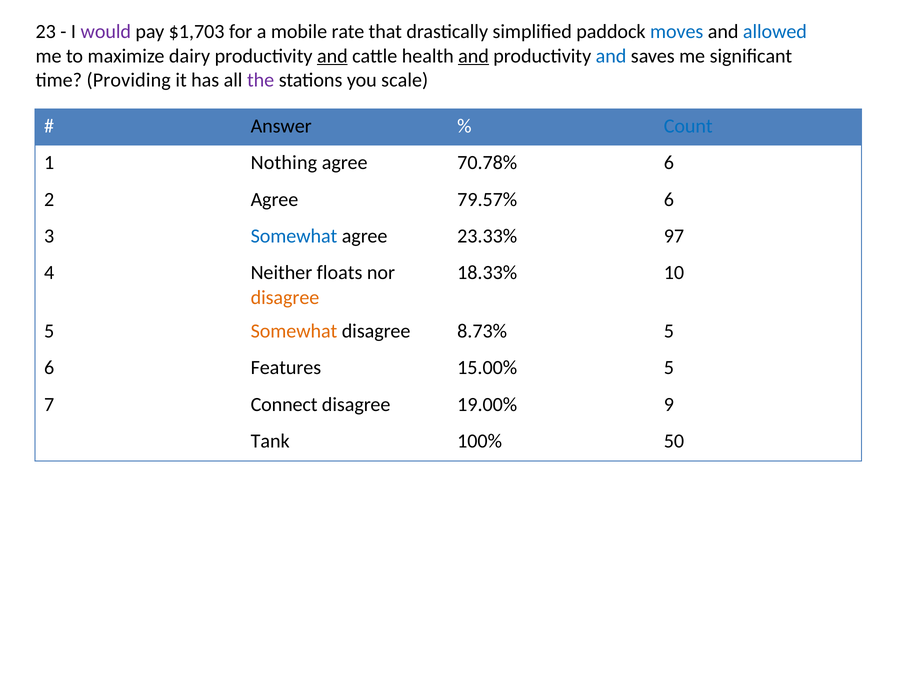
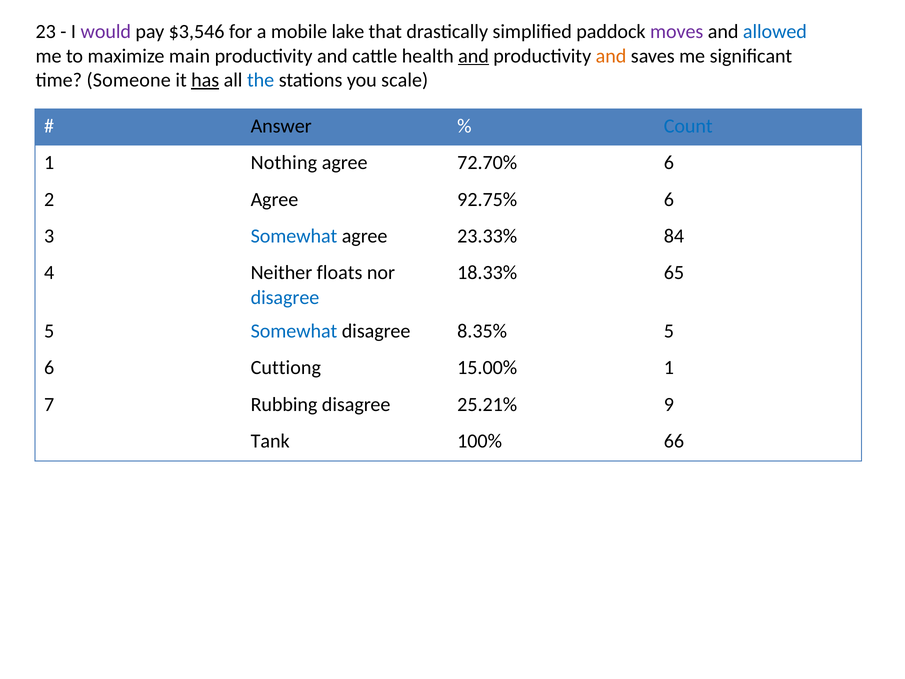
$1,703: $1,703 -> $3,546 (197, 32)
rate: rate -> lake (348, 32)
moves colour: blue -> purple (677, 32)
dairy: dairy -> main (190, 56)
and underline: present -> none (332, 56)
and colour: blue -> orange (611, 56)
Providing: Providing -> Someone (129, 80)
has underline: none -> present (205, 80)
the colour: purple -> blue (261, 80)
70.78%: 70.78% -> 72.70% (487, 163)
79.57%: 79.57% -> 92.75% (487, 199)
97: 97 -> 84 (674, 236)
10: 10 -> 65 (674, 273)
disagree colour: orange -> blue (285, 297)
Somewhat colour: orange -> blue (294, 331)
8.73%: 8.73% -> 8.35% (482, 331)
Features: Features -> Cuttiong (286, 368)
15.00% 5: 5 -> 1 (669, 368)
Connect: Connect -> Rubbing (284, 404)
19.00%: 19.00% -> 25.21% (487, 404)
50: 50 -> 66 (674, 441)
